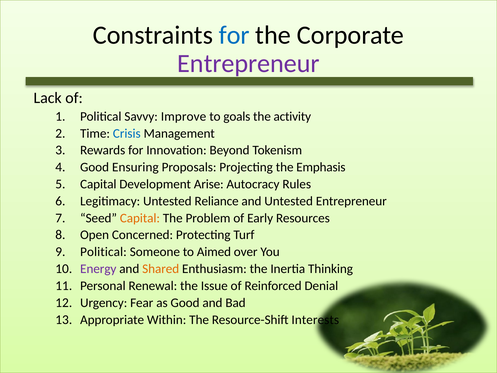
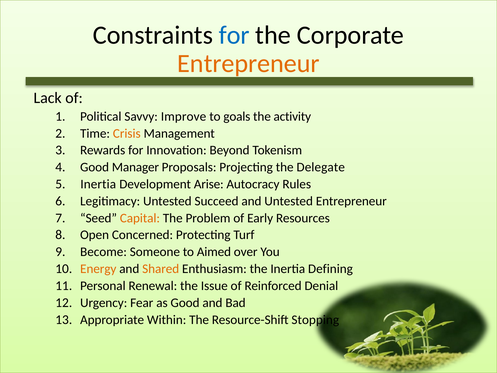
Entrepreneur colour: purple -> orange (248, 64)
Crisis colour: blue -> orange (127, 133)
Ensuring: Ensuring -> Manager (135, 167)
Emphasis: Emphasis -> Delegate (321, 167)
Capital: Capital -> Inertia (98, 184)
Reliance: Reliance -> Succeed (217, 201)
Political: Political -> Become (103, 252)
Energy colour: purple -> orange (98, 269)
Thinking: Thinking -> Defining (330, 269)
Interests: Interests -> Stopping (315, 319)
